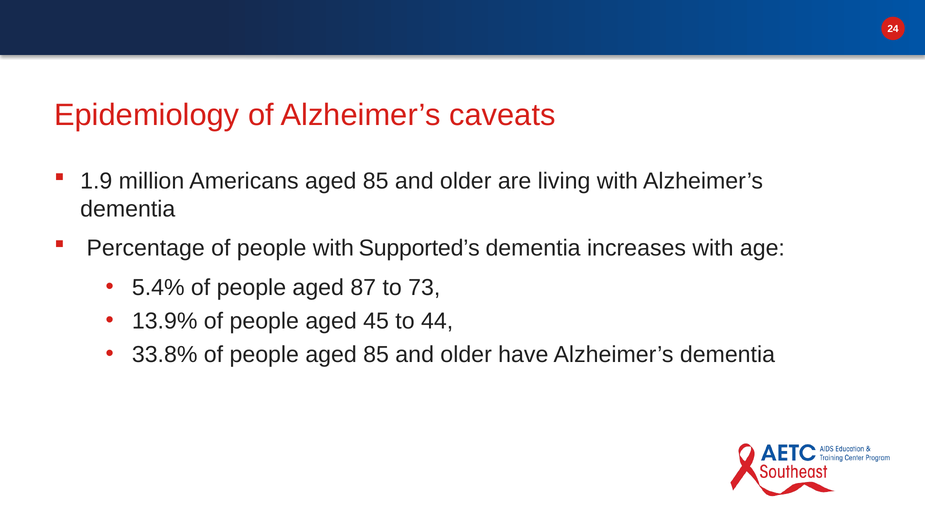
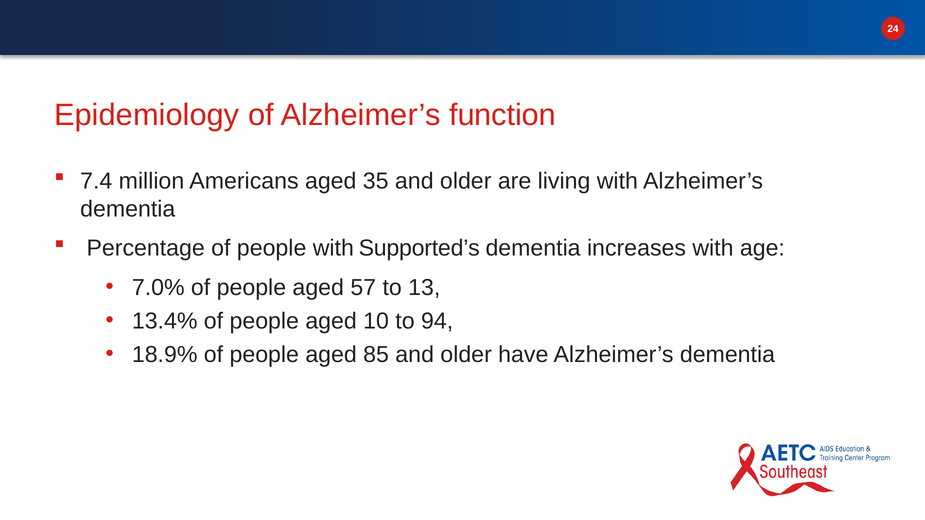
caveats: caveats -> function (502, 115)
1.9: 1.9 -> 7.4 (96, 181)
Americans aged 85: 85 -> 35 (376, 181)
5.4%: 5.4% -> 7.0% (158, 288)
87: 87 -> 57 (363, 288)
73: 73 -> 13 (424, 288)
13.9%: 13.9% -> 13.4% (165, 321)
45: 45 -> 10 (376, 321)
44: 44 -> 94 (437, 321)
33.8%: 33.8% -> 18.9% (165, 355)
